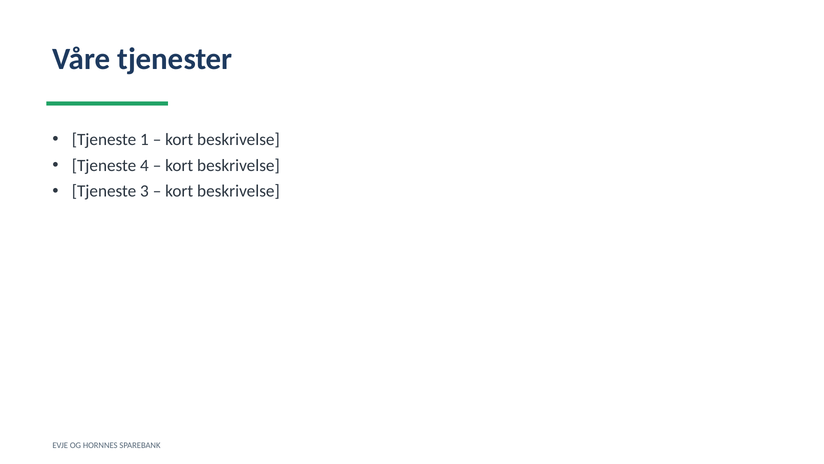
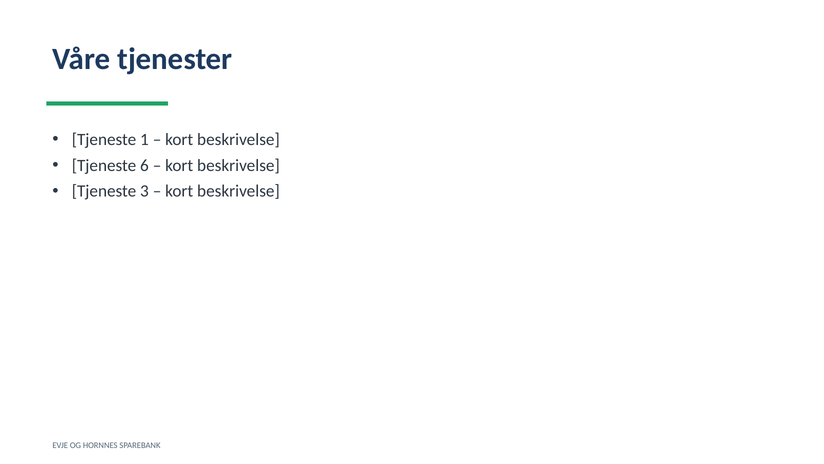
4: 4 -> 6 (144, 165)
